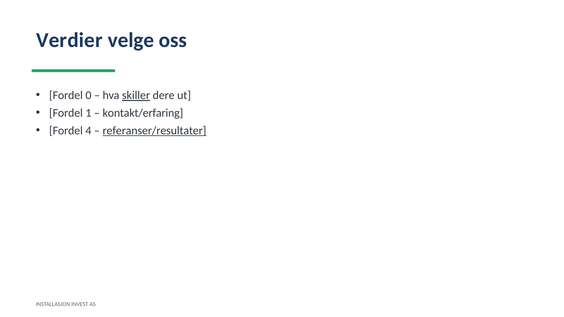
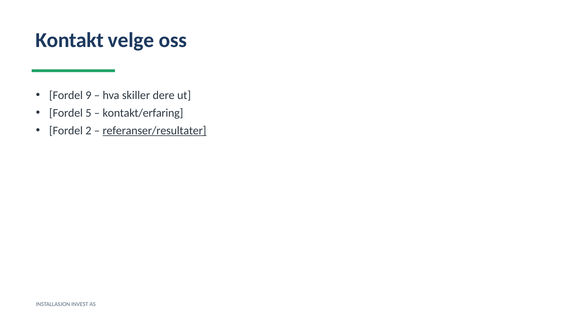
Verdier: Verdier -> Kontakt (70, 40)
0: 0 -> 9 (88, 96)
skiller underline: present -> none (136, 96)
1: 1 -> 5 (88, 113)
4: 4 -> 2 (88, 131)
